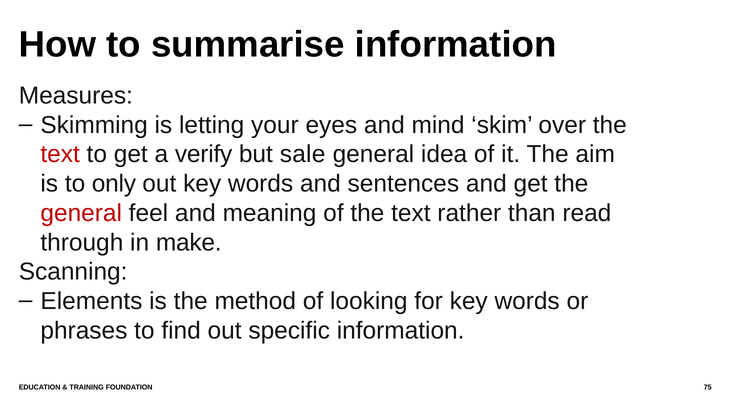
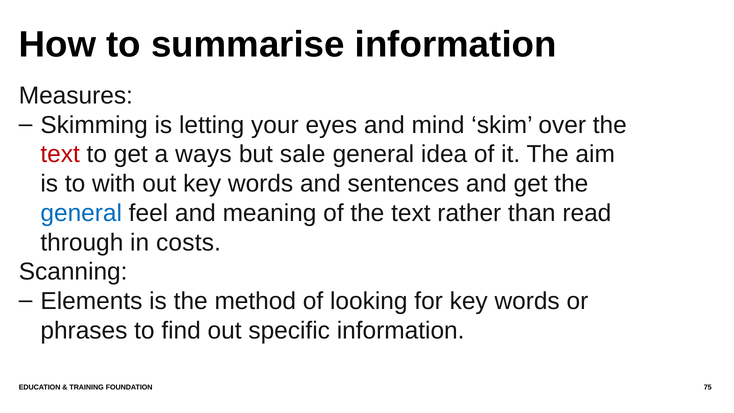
verify: verify -> ways (203, 154)
only: only -> with (114, 184)
general colour: red -> blue (81, 213)
make: make -> costs (188, 242)
